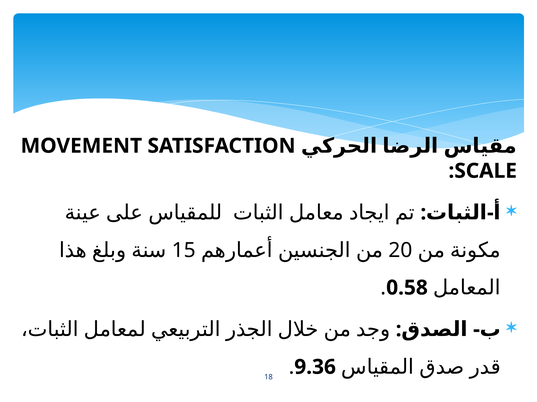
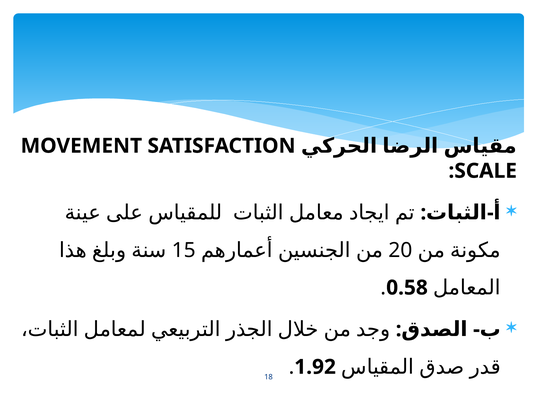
9.36: 9.36 -> 1.92 (315, 368)
